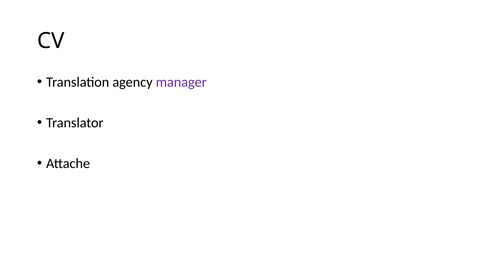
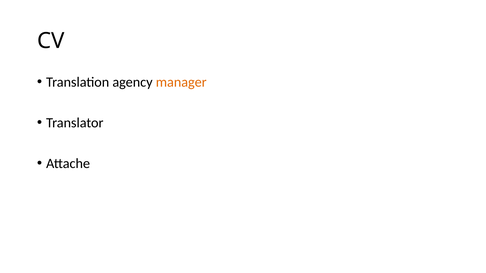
manager colour: purple -> orange (181, 82)
